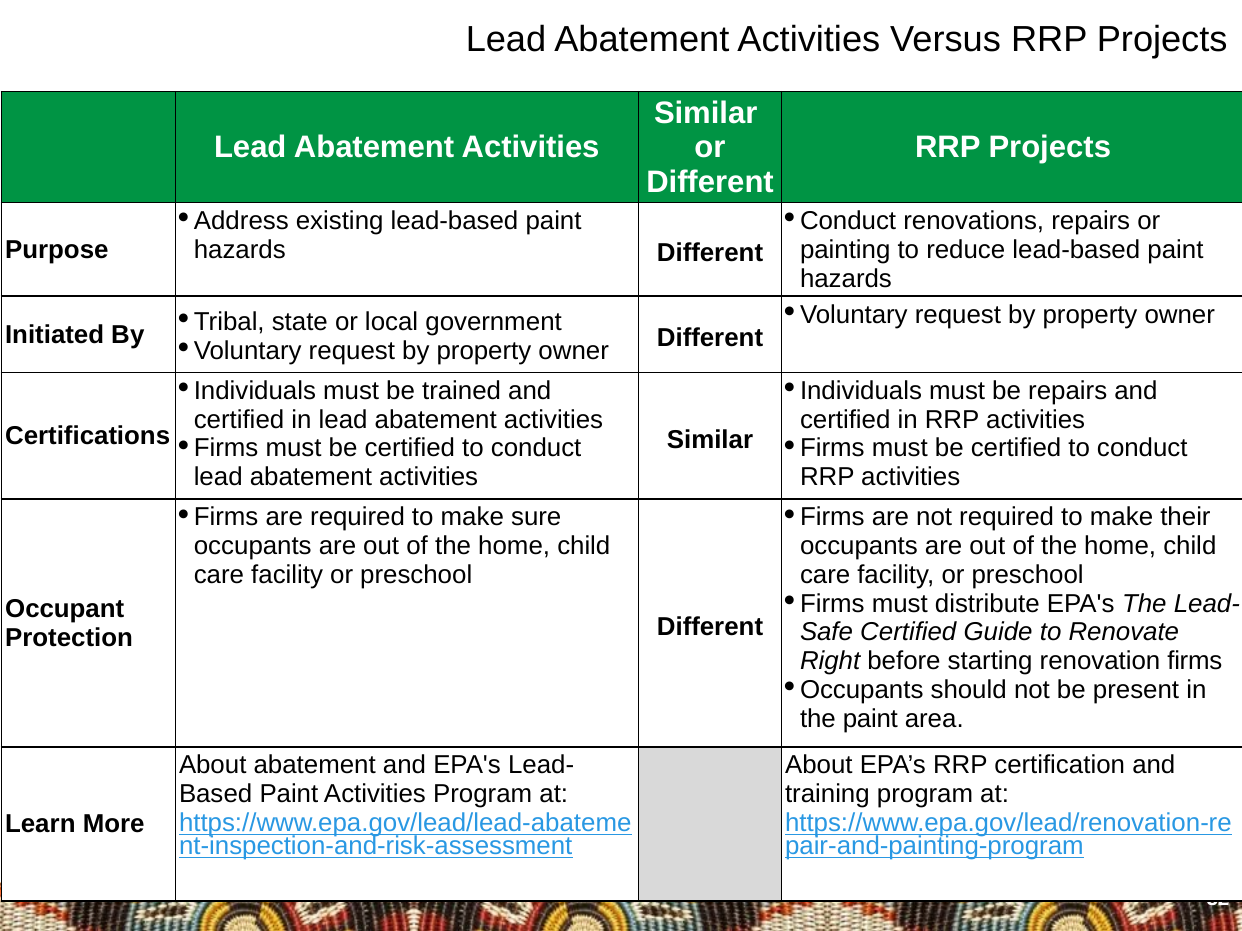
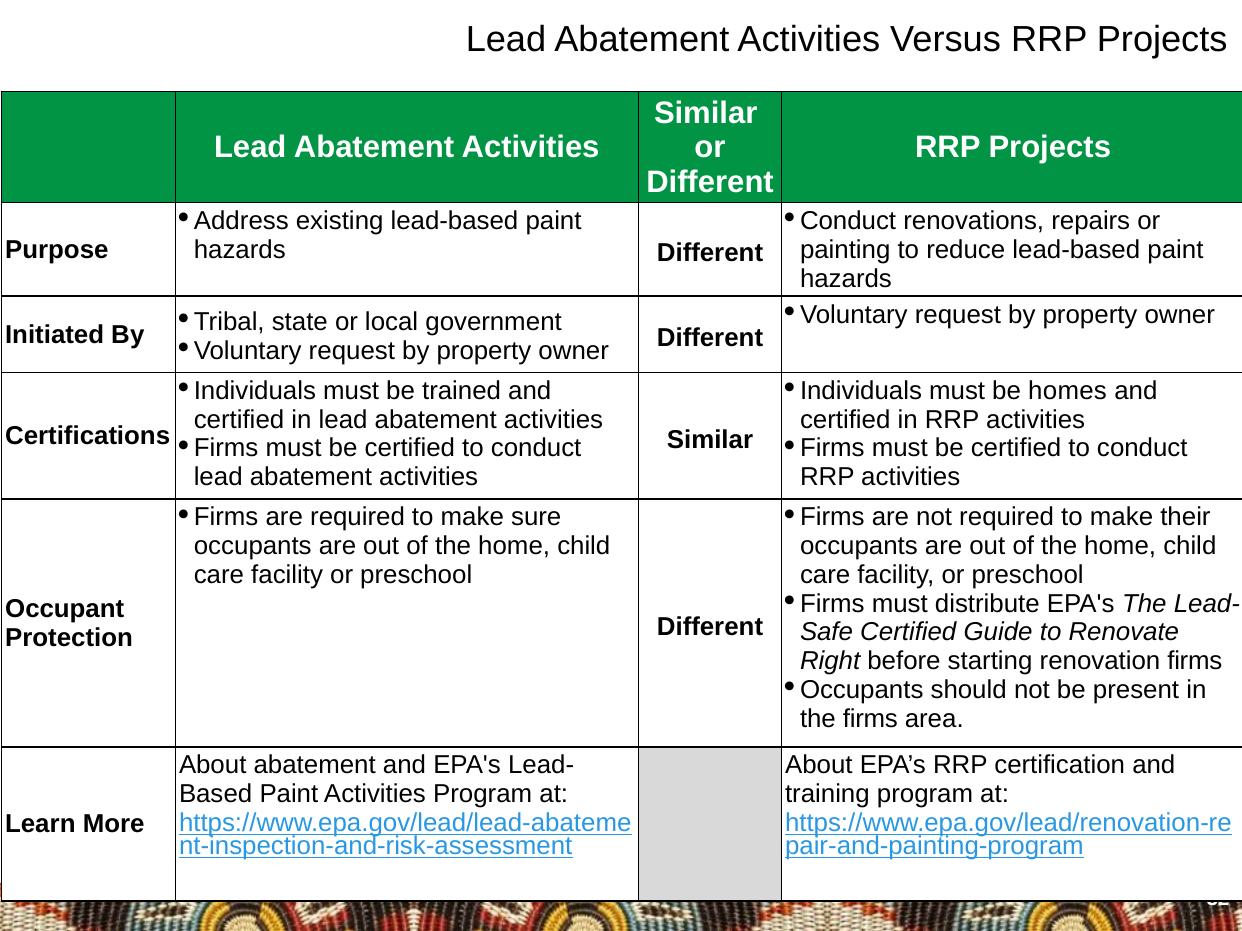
be repairs: repairs -> homes (1068, 391)
the paint: paint -> firms (870, 719)
